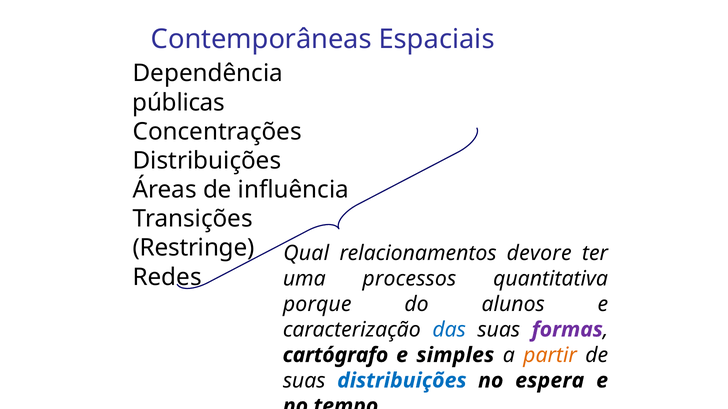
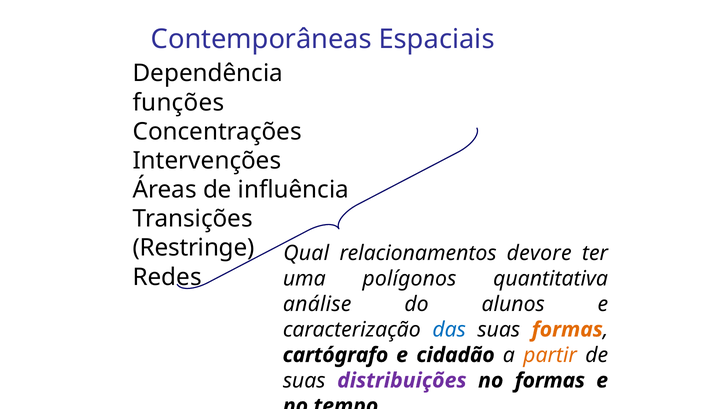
públicas: públicas -> funções (178, 103)
Distribuições: Distribuições -> Intervenções (207, 161)
processos: processos -> polígonos (409, 279)
porque: porque -> análise (317, 304)
formas colour: purple -> orange (567, 330)
simples: simples -> cidadão (456, 355)
distribuições colour: blue -> purple (402, 381)
no espera: espera -> formas (550, 381)
